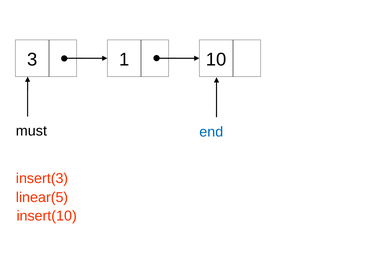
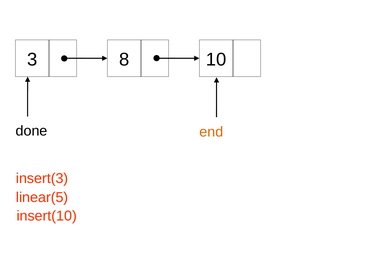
1: 1 -> 8 (124, 60)
must: must -> done (32, 131)
end colour: blue -> orange (211, 132)
